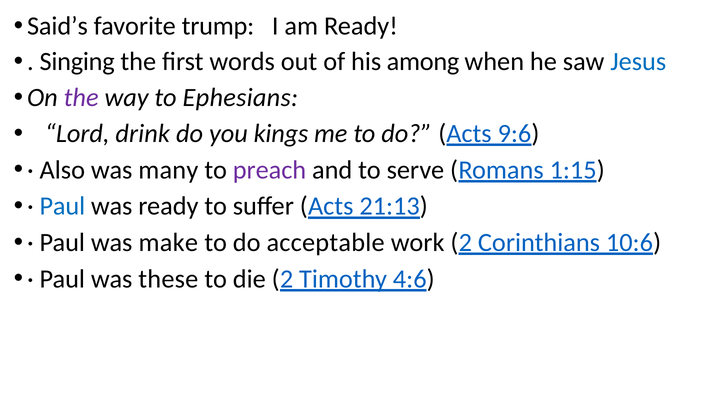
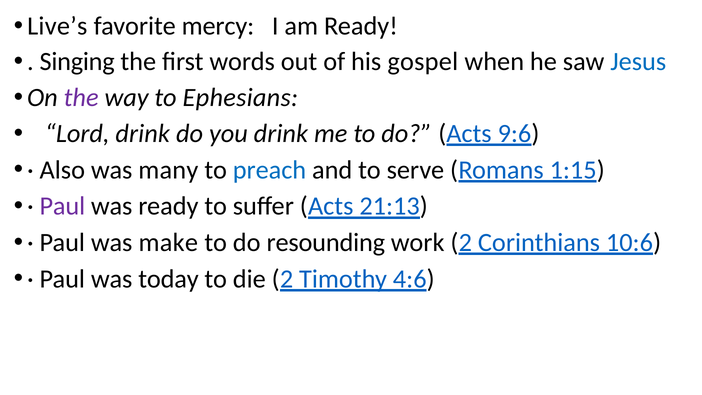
Said’s: Said’s -> Live’s (57, 26)
trump: trump -> mercy (218, 26)
among: among -> gospel (423, 62)
you kings: kings -> drink (281, 134)
preach colour: purple -> blue (270, 170)
Paul colour: blue -> purple (62, 206)
acceptable: acceptable -> resounding (326, 243)
these: these -> today (168, 279)
